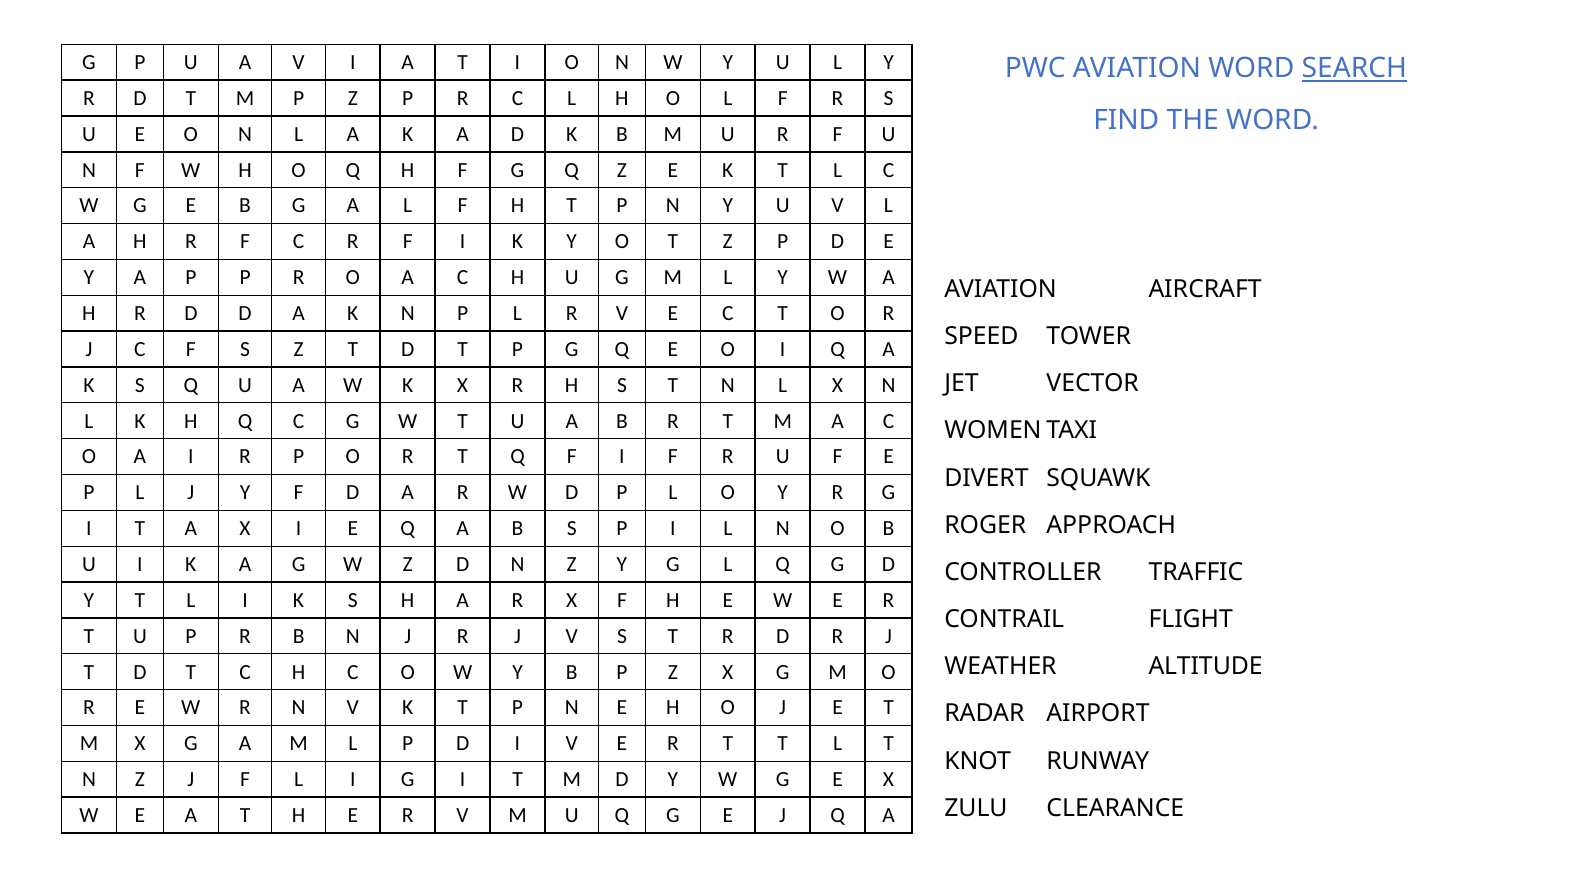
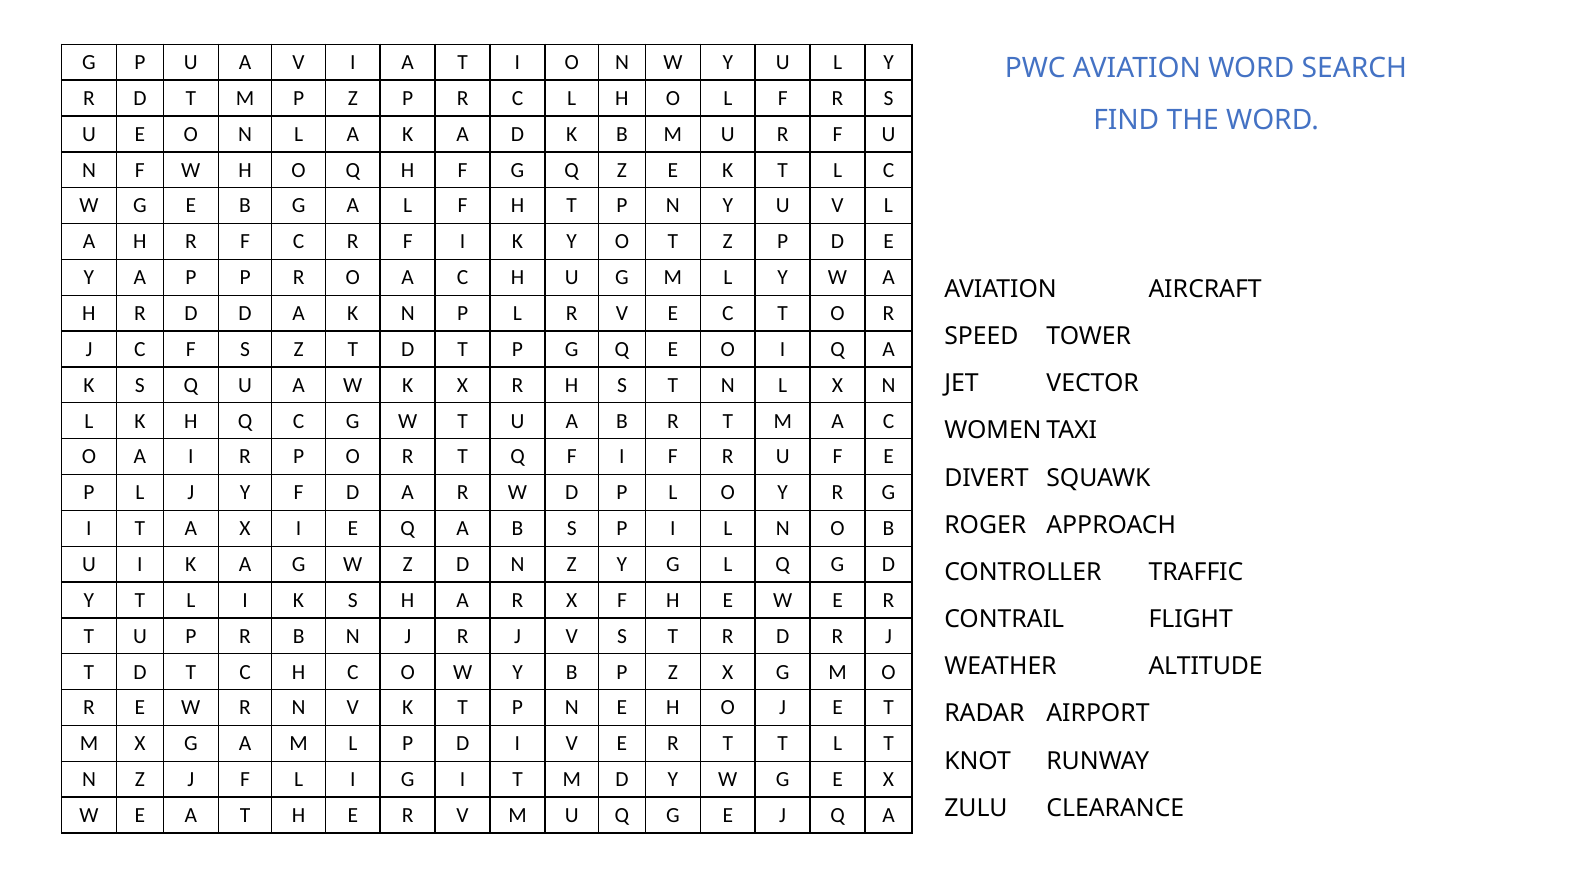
SEARCH underline: present -> none (1354, 69)
